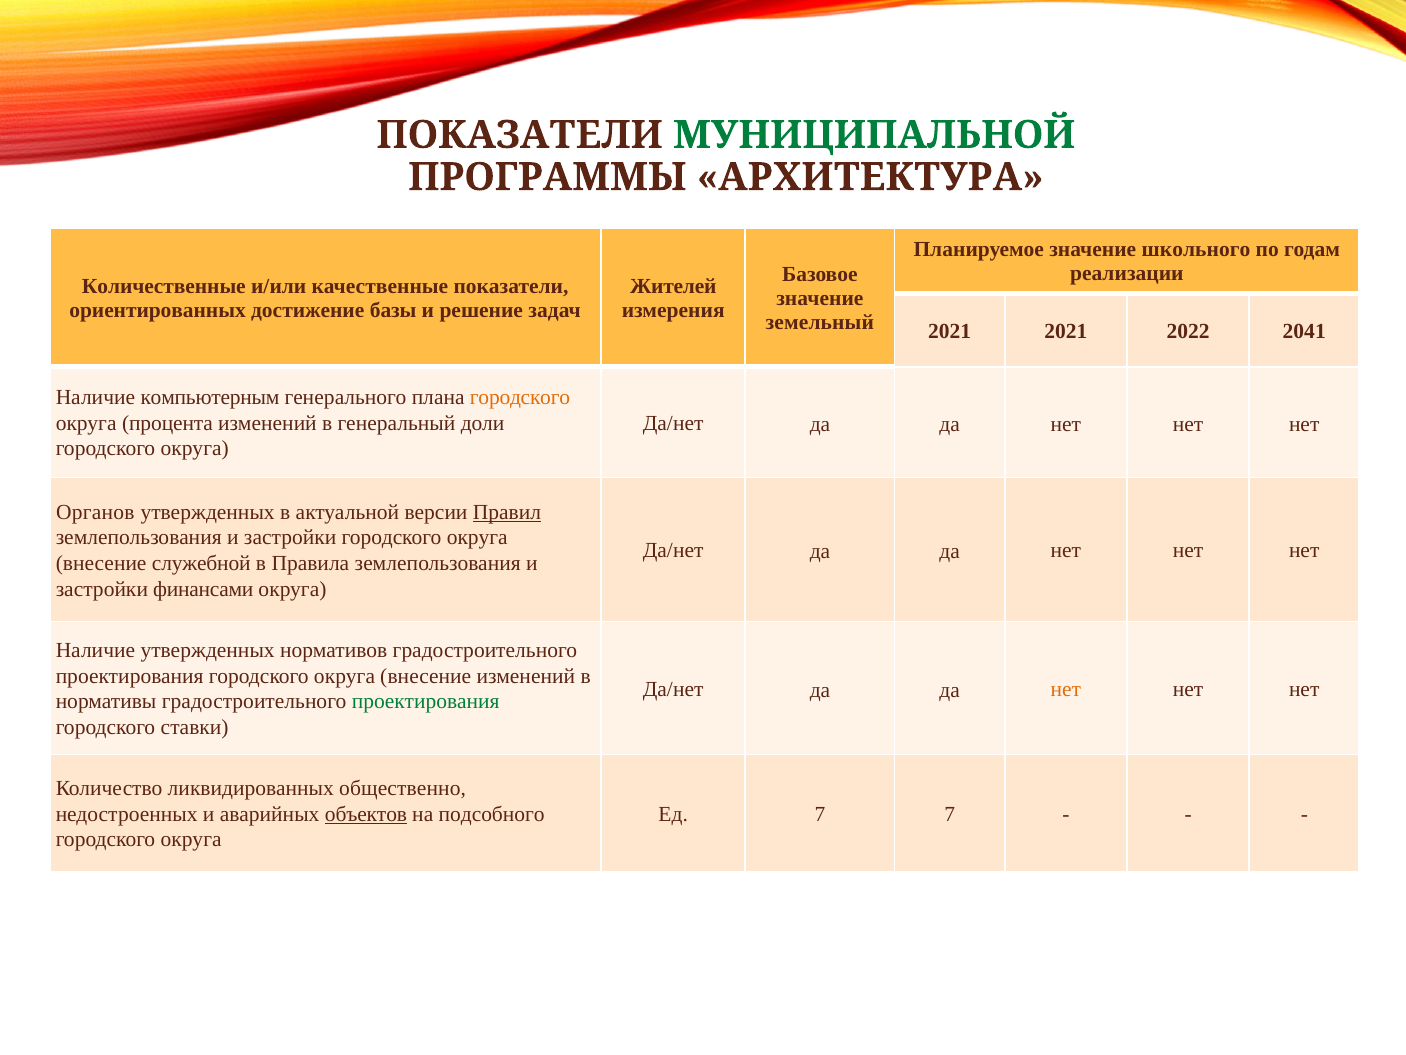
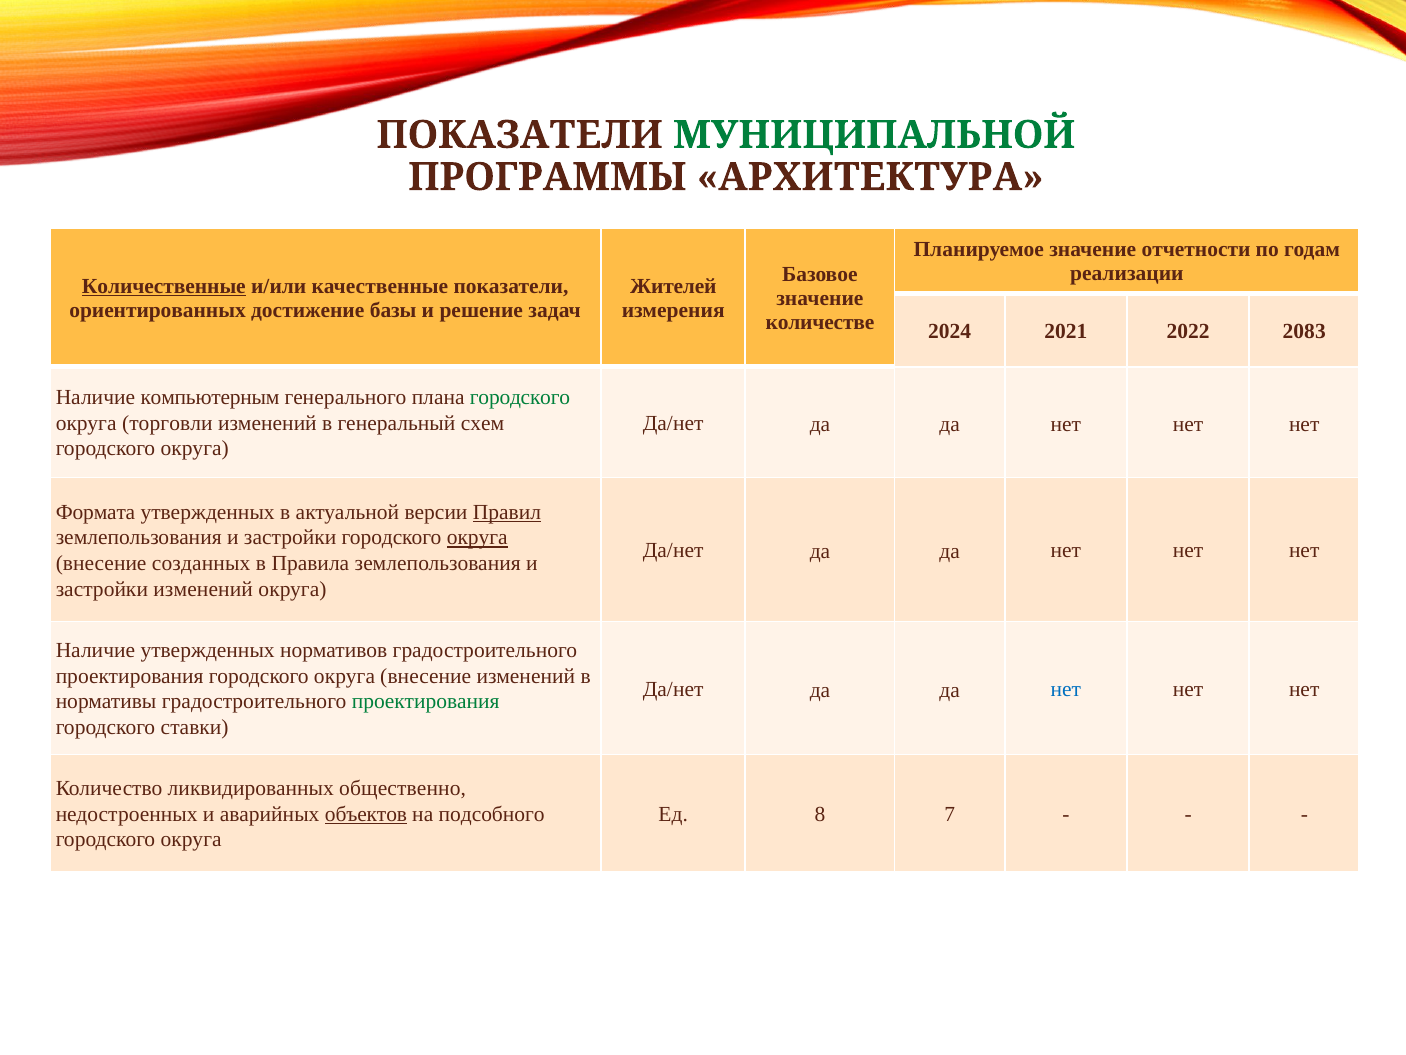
школьного: школьного -> отчетности (1196, 250)
Количественные underline: none -> present (164, 286)
земельный: земельный -> количестве (820, 322)
2021: 2021 -> 2024 (950, 331)
2041: 2041 -> 2083 (1304, 331)
городского colour: orange -> green (520, 397)
процента: процента -> торговли (167, 423)
доли: доли -> схем (482, 423)
Органов: Органов -> Формата (96, 512)
округа underline: none -> present (477, 538)
служебной: служебной -> созданных (201, 563)
застройки финансами: финансами -> изменений (203, 589)
нет colour: orange -> blue (1066, 689)
Ед 7: 7 -> 8 (820, 814)
